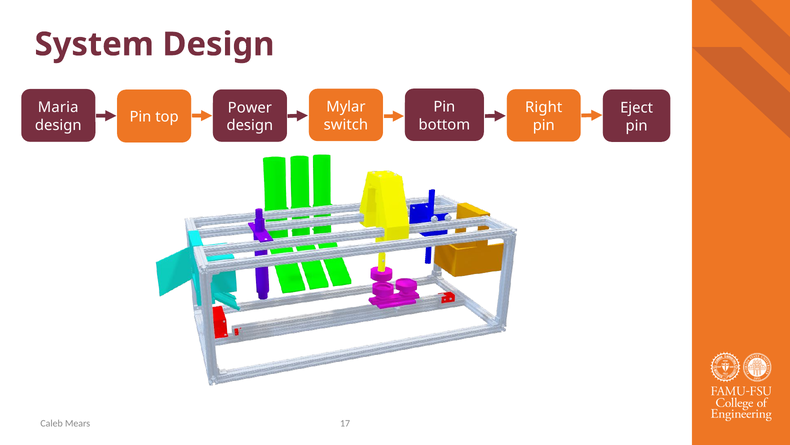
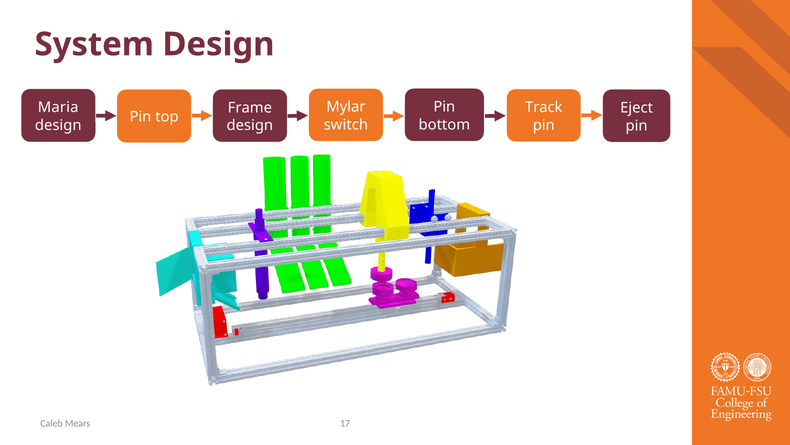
Right: Right -> Track (544, 107)
Power: Power -> Frame (250, 108)
